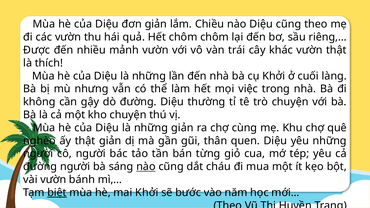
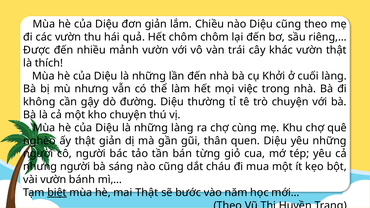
những giản: giản -> làng (182, 128)
đường: đường -> nhưng (40, 167)
nào underline: present -> none (146, 167)
mai Khởi: Khởi -> Thật (147, 193)
